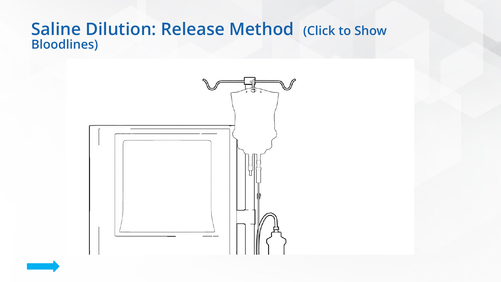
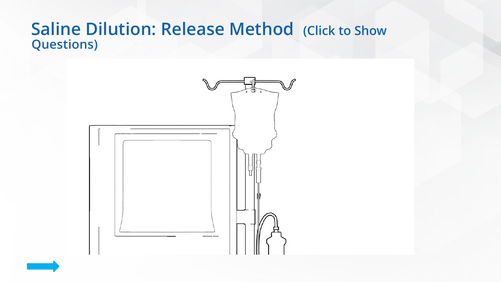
Bloodlines: Bloodlines -> Questions (65, 45)
